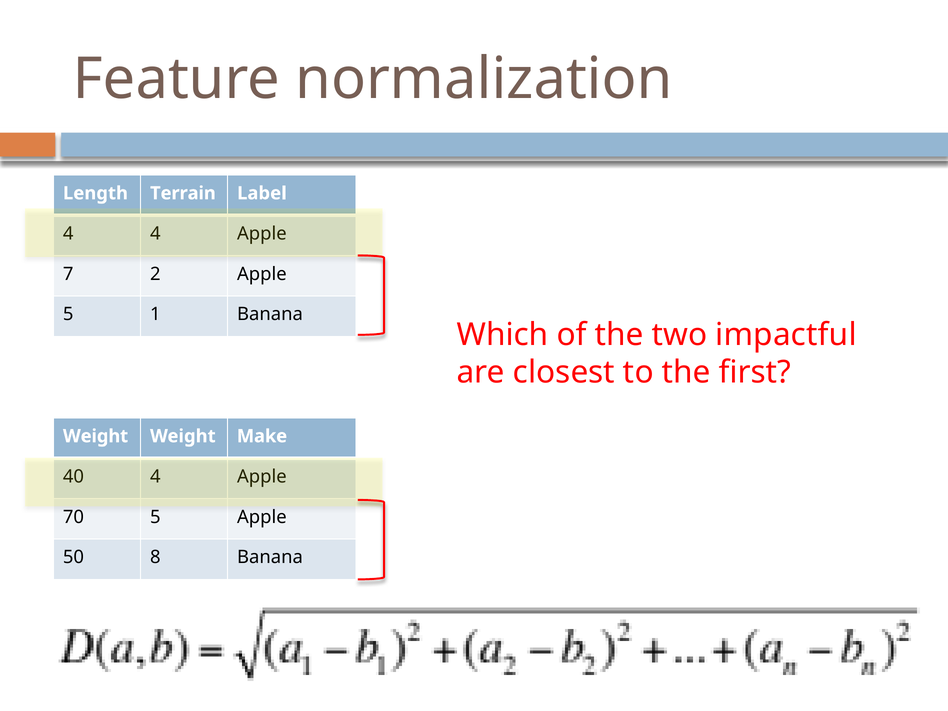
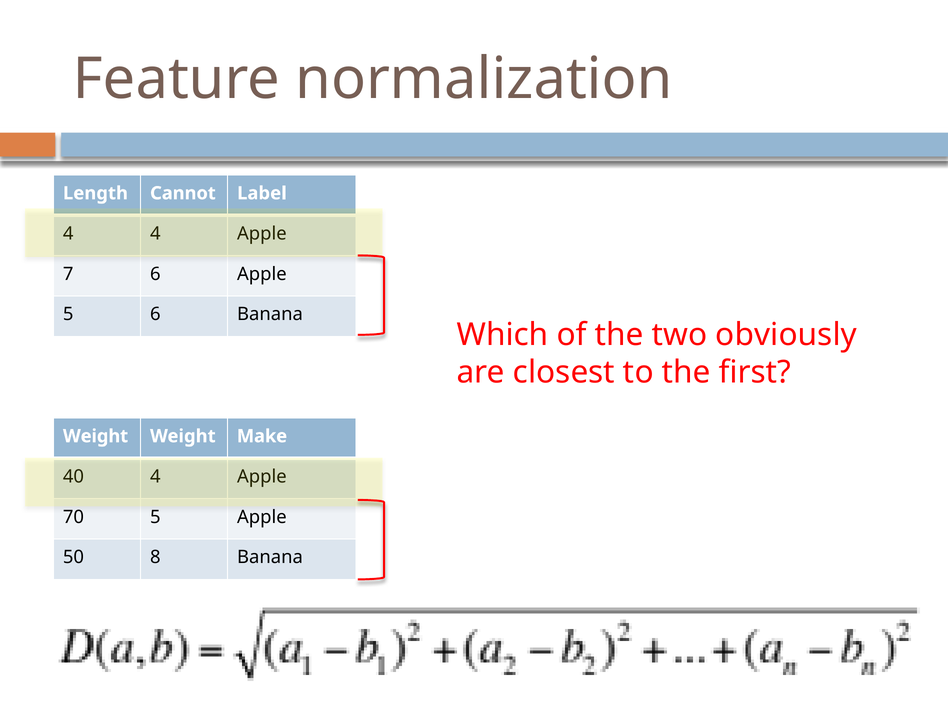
Terrain: Terrain -> Cannot (183, 193)
7 2: 2 -> 6 (155, 274)
5 1: 1 -> 6 (155, 314)
impactful: impactful -> obviously (786, 335)
